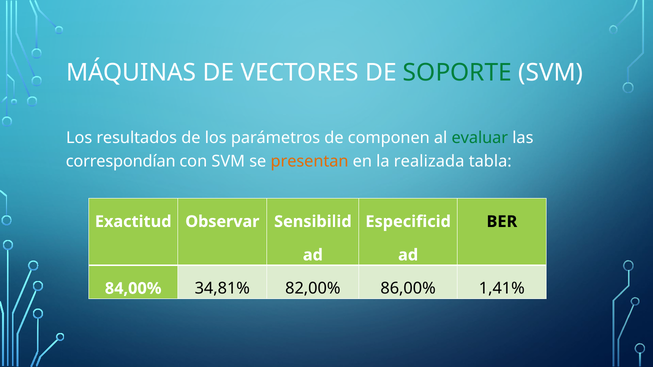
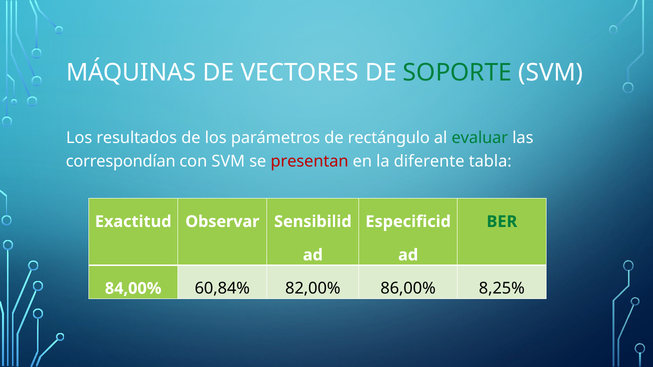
componen: componen -> rectángulo (389, 138)
presentan colour: orange -> red (310, 161)
realizada: realizada -> diferente (429, 161)
BER colour: black -> green (502, 222)
34,81%: 34,81% -> 60,84% (222, 289)
1,41%: 1,41% -> 8,25% (502, 289)
